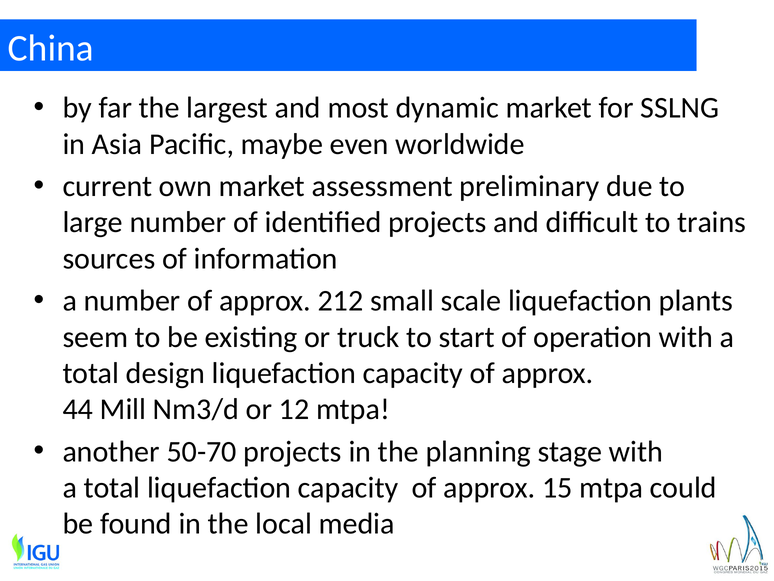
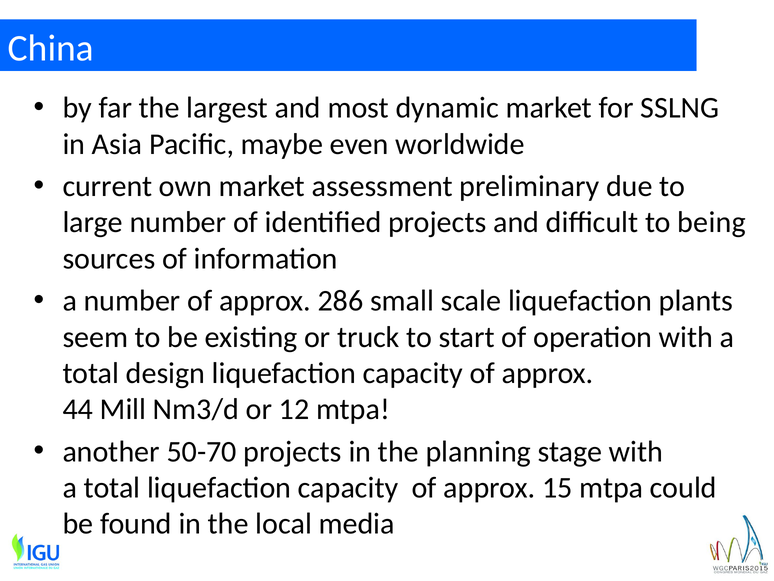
trains: trains -> being (712, 222)
212: 212 -> 286 (340, 301)
